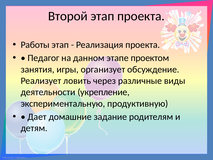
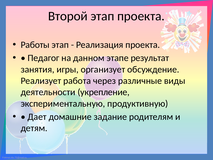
проектом: проектом -> результат (150, 58)
ловить: ловить -> работа (77, 81)
